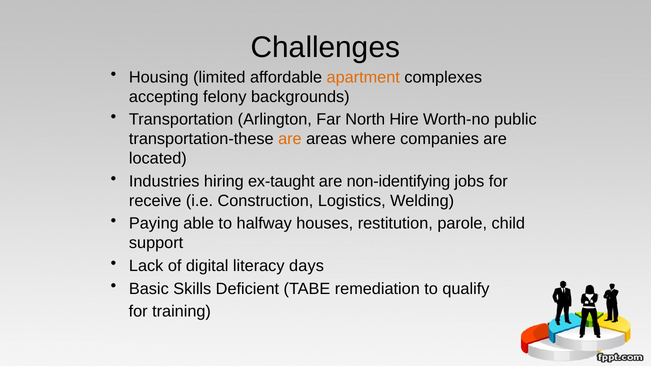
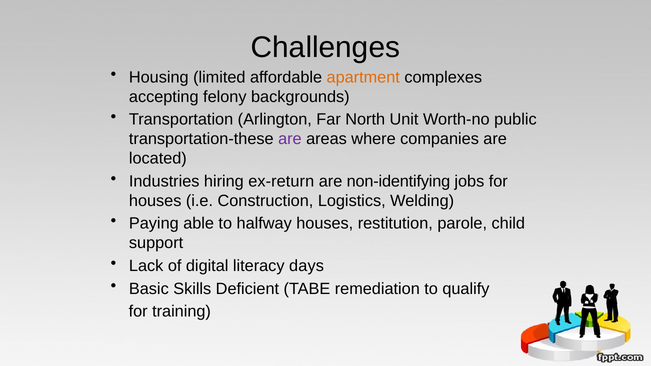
Hire: Hire -> Unit (404, 120)
are colour: orange -> purple (290, 139)
ex-taught: ex-taught -> ex-return (281, 181)
receive: receive -> houses (155, 201)
